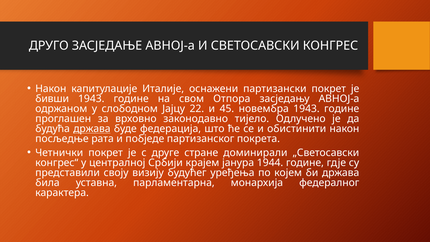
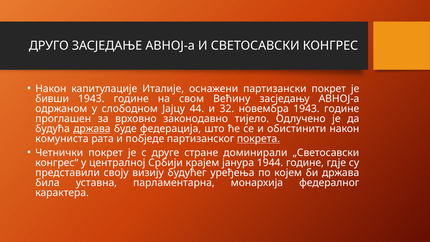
Отпора: Отпора -> Већину (232, 99)
22: 22 -> 44 (197, 109)
45: 45 -> 32 (227, 109)
посљедње: посљедње -> комуниста (62, 139)
покрета underline: none -> present (258, 139)
